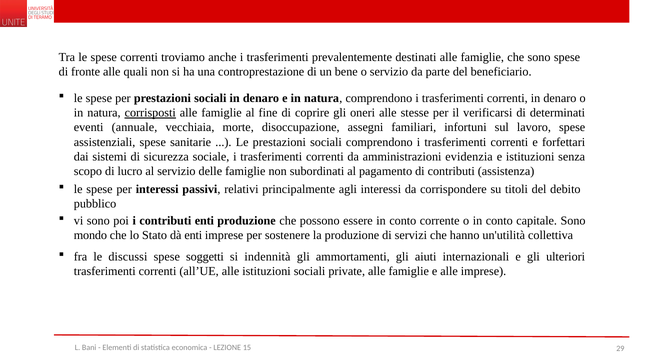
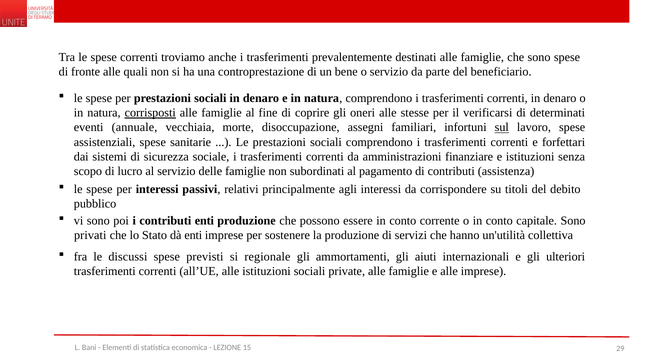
sul underline: none -> present (502, 127)
evidenzia: evidenzia -> finanziare (469, 157)
mondo: mondo -> privati (90, 235)
soggetti: soggetti -> previsti (205, 257)
indennità: indennità -> regionale (267, 257)
